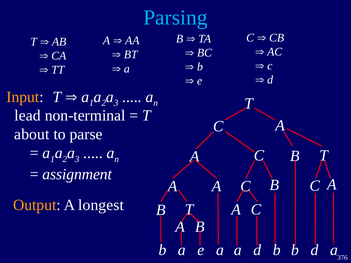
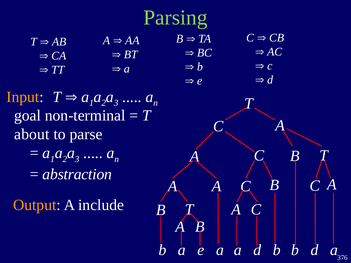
Parsing colour: light blue -> light green (175, 18)
lead: lead -> goal (28, 116)
assignment: assignment -> abstraction (77, 174)
longest: longest -> include (101, 205)
